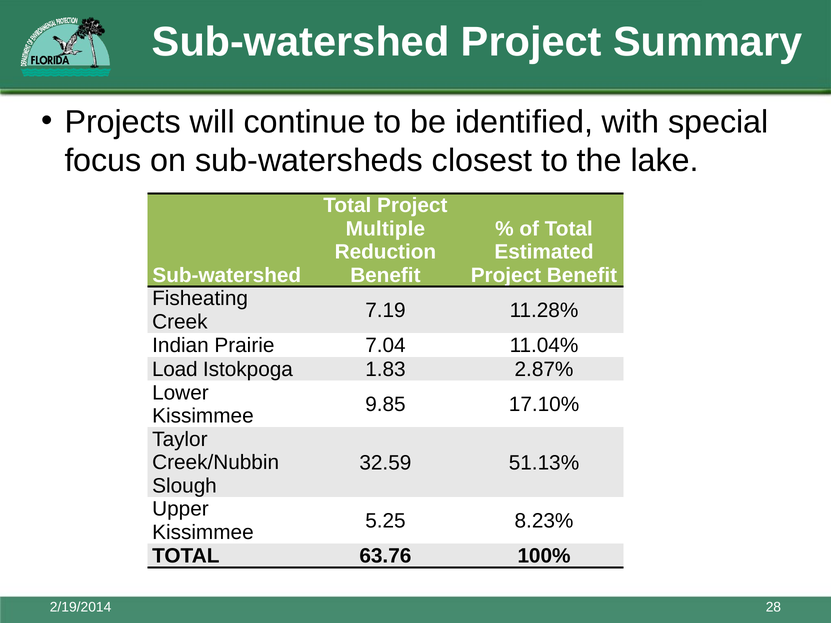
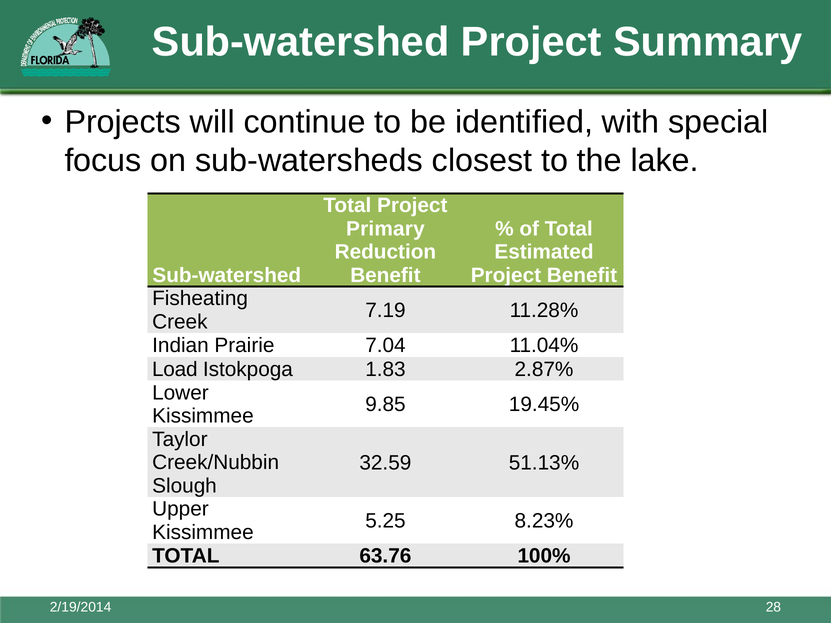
Multiple: Multiple -> Primary (385, 229)
17.10%: 17.10% -> 19.45% (544, 405)
